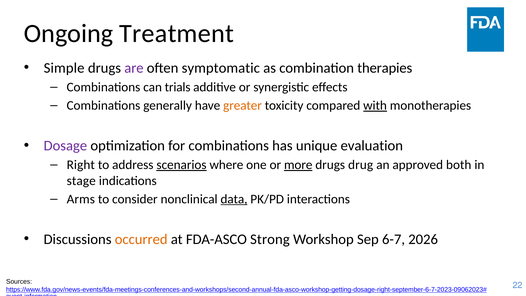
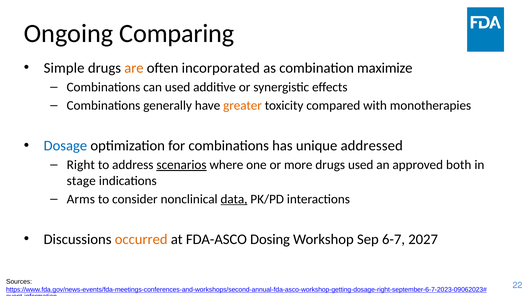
Treatment: Treatment -> Comparing (177, 33)
are colour: purple -> orange (134, 68)
symptomatic: symptomatic -> incorporated (221, 68)
therapies: therapies -> maximize (385, 68)
can trials: trials -> used (178, 87)
with underline: present -> none (375, 105)
Dosage colour: purple -> blue (65, 146)
evaluation: evaluation -> addressed (372, 146)
more underline: present -> none (298, 165)
drugs drug: drug -> used (361, 165)
Strong: Strong -> Dosing (270, 239)
2026: 2026 -> 2027 (423, 239)
